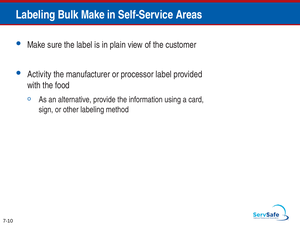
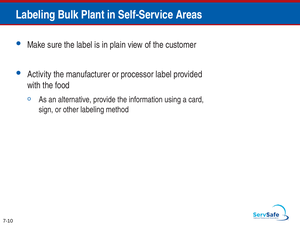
Bulk Make: Make -> Plant (93, 15)
